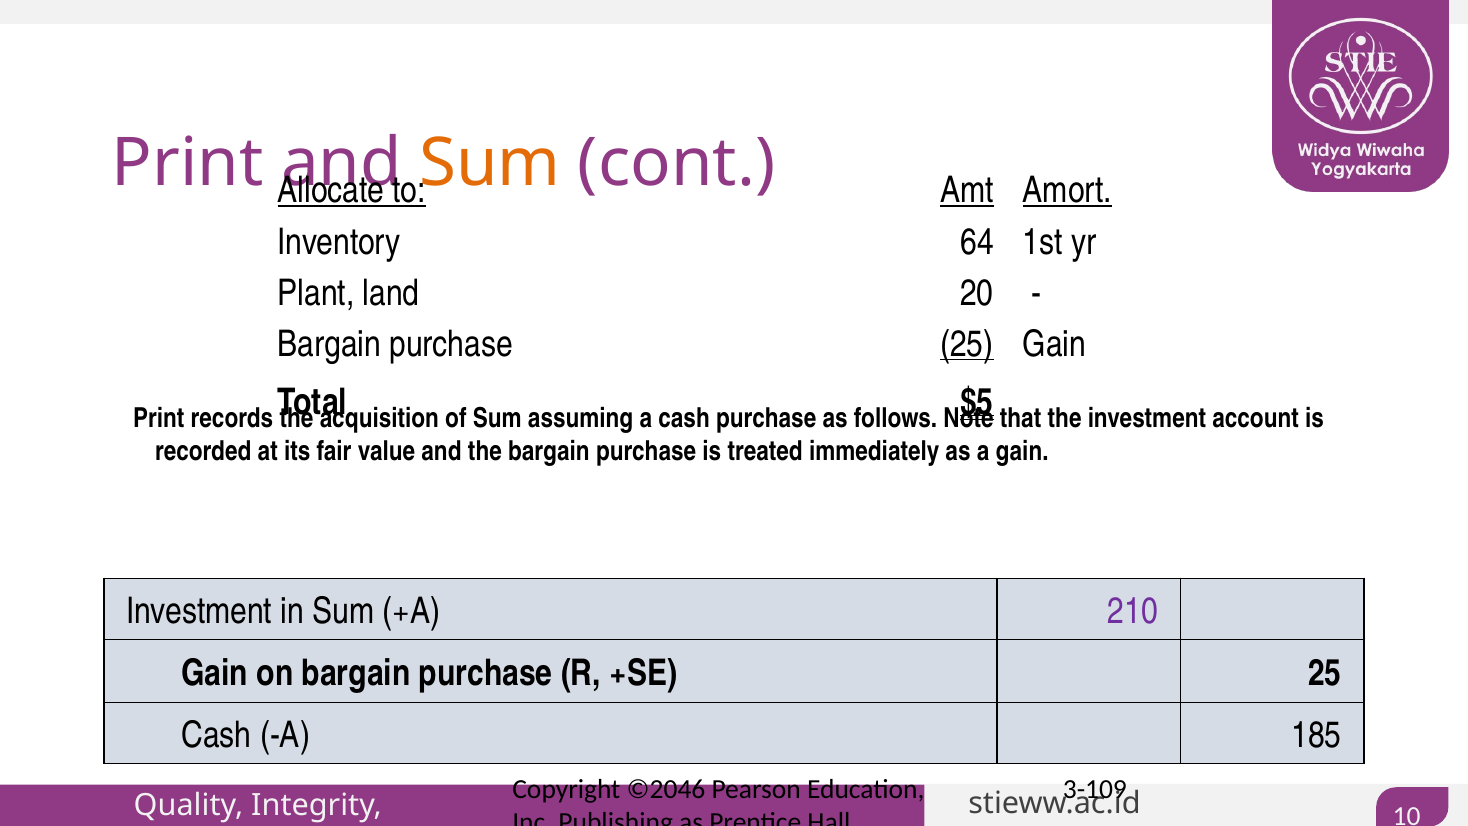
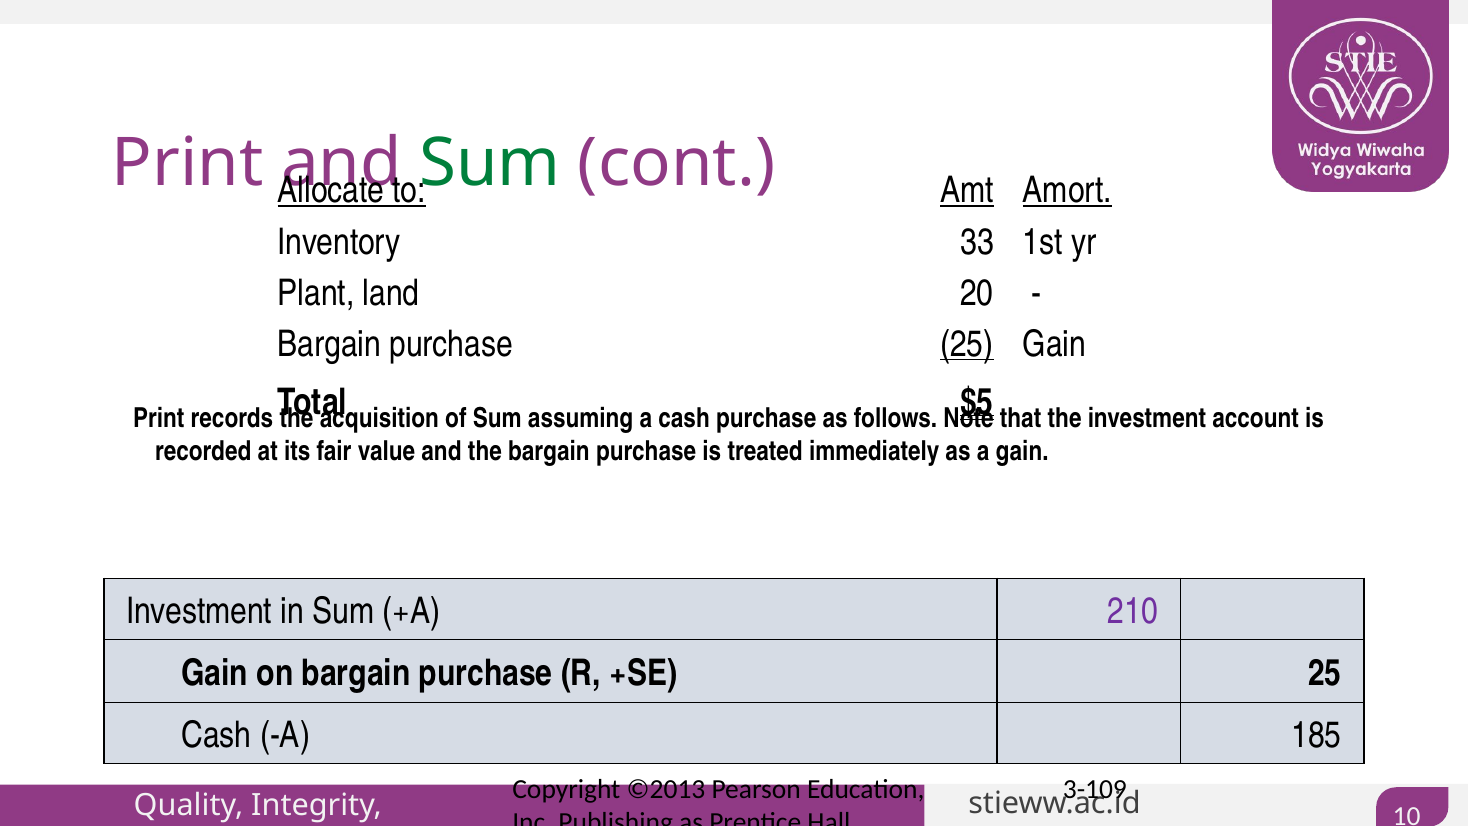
Sum colour: orange -> green (490, 163)
64: 64 -> 33 (977, 242)
©2046: ©2046 -> ©2013 (666, 789)
